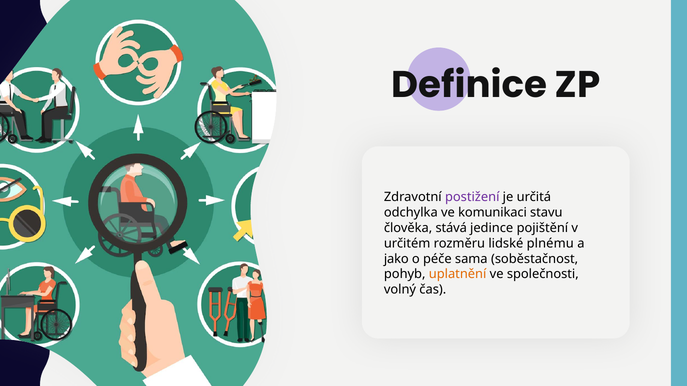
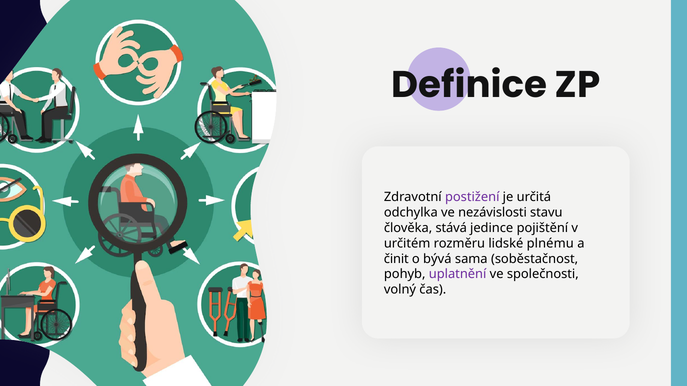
komunikaci: komunikaci -> nezávislosti (493, 213)
jako: jako -> činit (396, 259)
péče: péče -> bývá (437, 259)
uplatnění colour: orange -> purple (458, 275)
